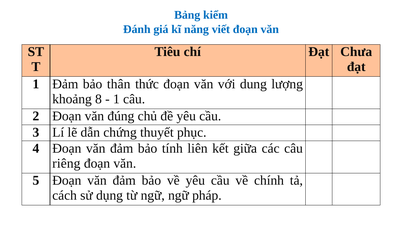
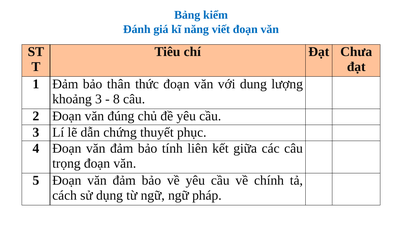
khoảng 8: 8 -> 3 (99, 99)
1: 1 -> 8 (116, 99)
riêng: riêng -> trọng (66, 164)
